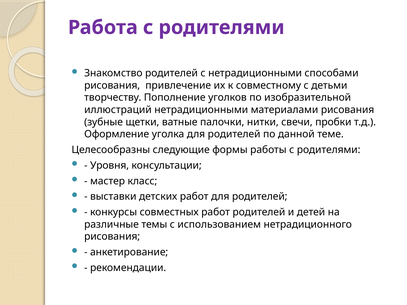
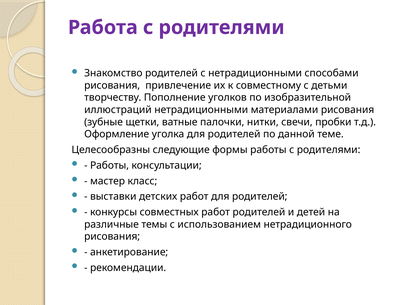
Уровня: Уровня -> Работы (110, 166)
